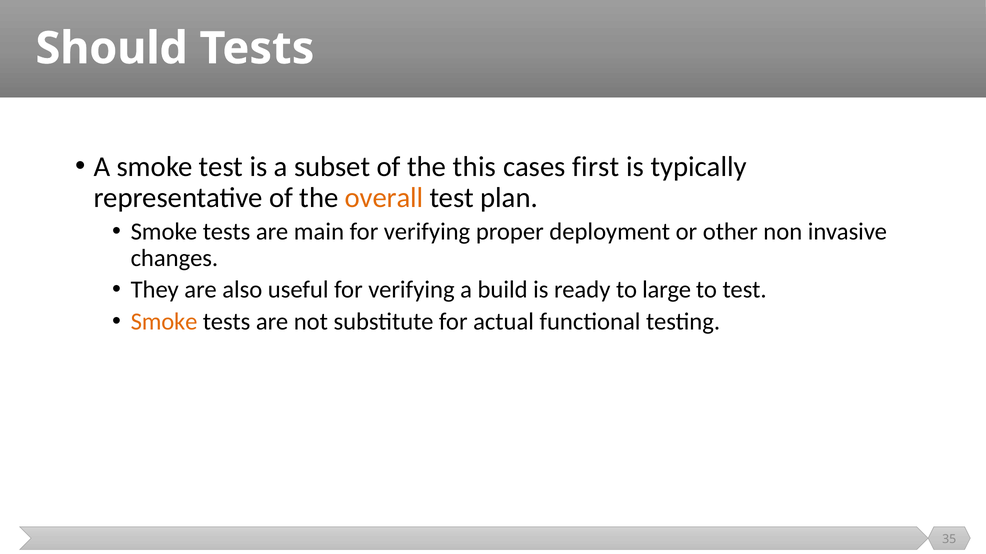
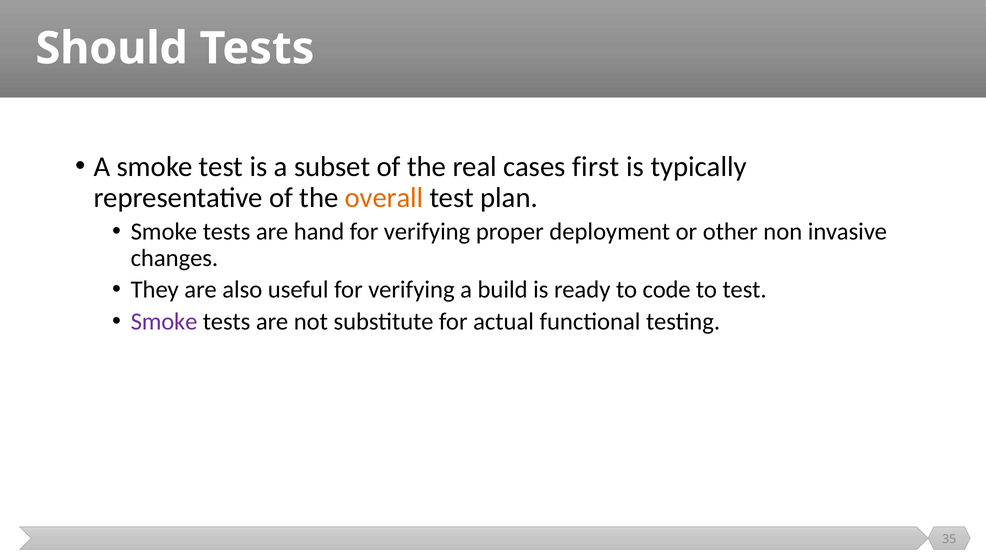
this: this -> real (475, 167)
main: main -> hand (319, 232)
large: large -> code (667, 290)
Smoke colour: orange -> purple (164, 322)
